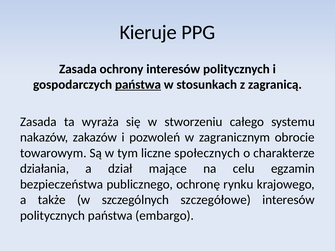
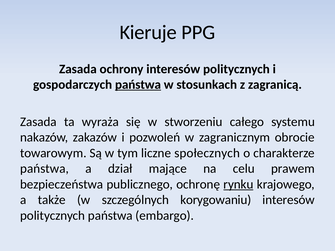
działania: działania -> państwa (45, 169)
egzamin: egzamin -> prawem (293, 169)
rynku underline: none -> present (238, 184)
szczegółowe: szczegółowe -> korygowaniu (216, 200)
